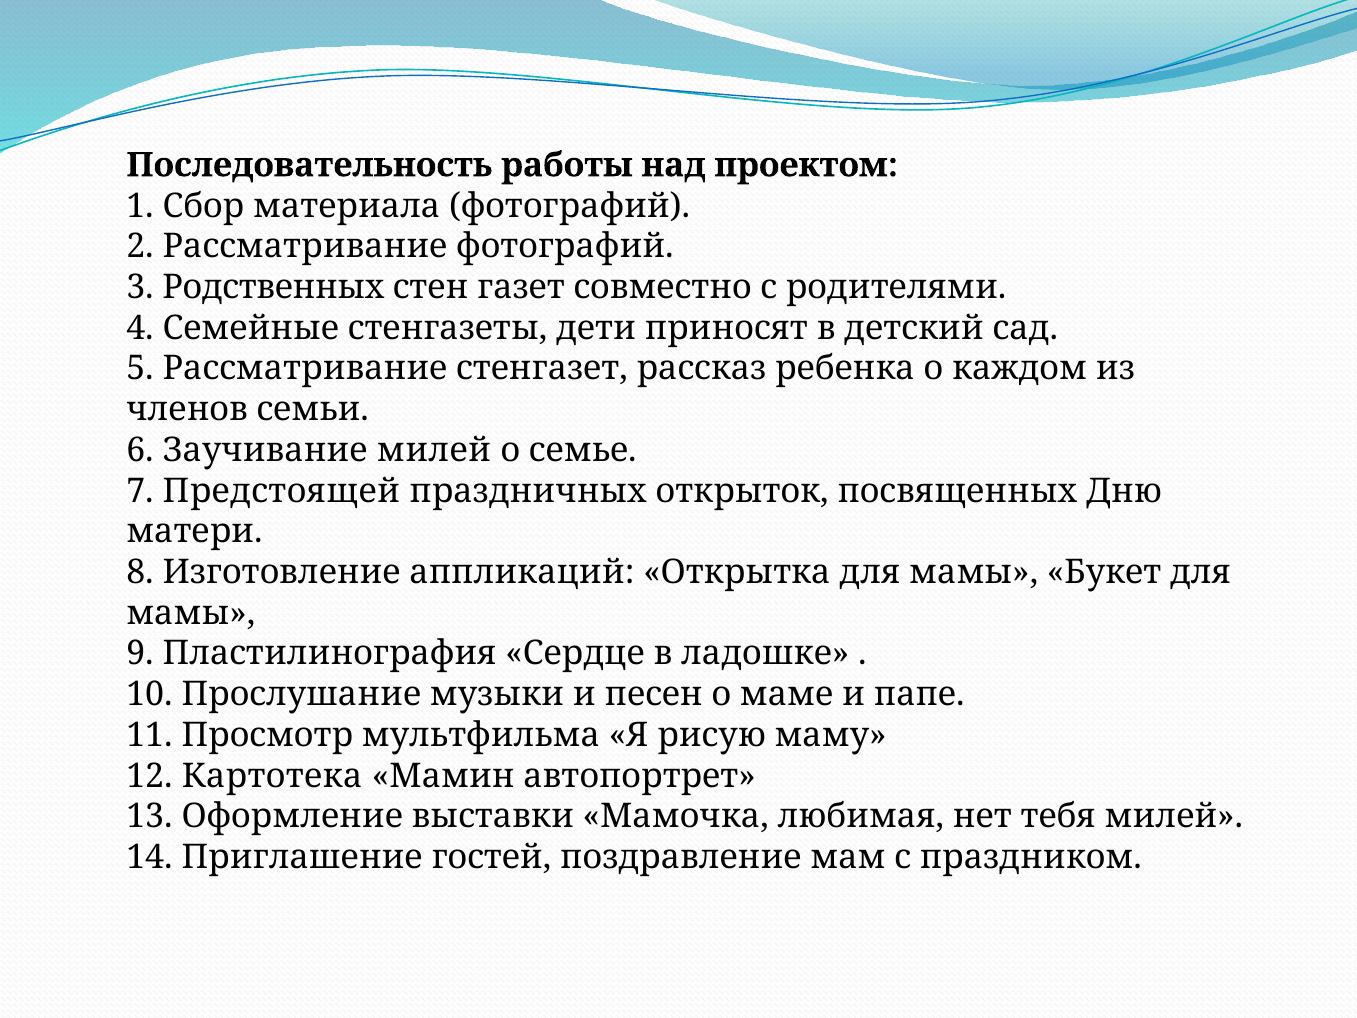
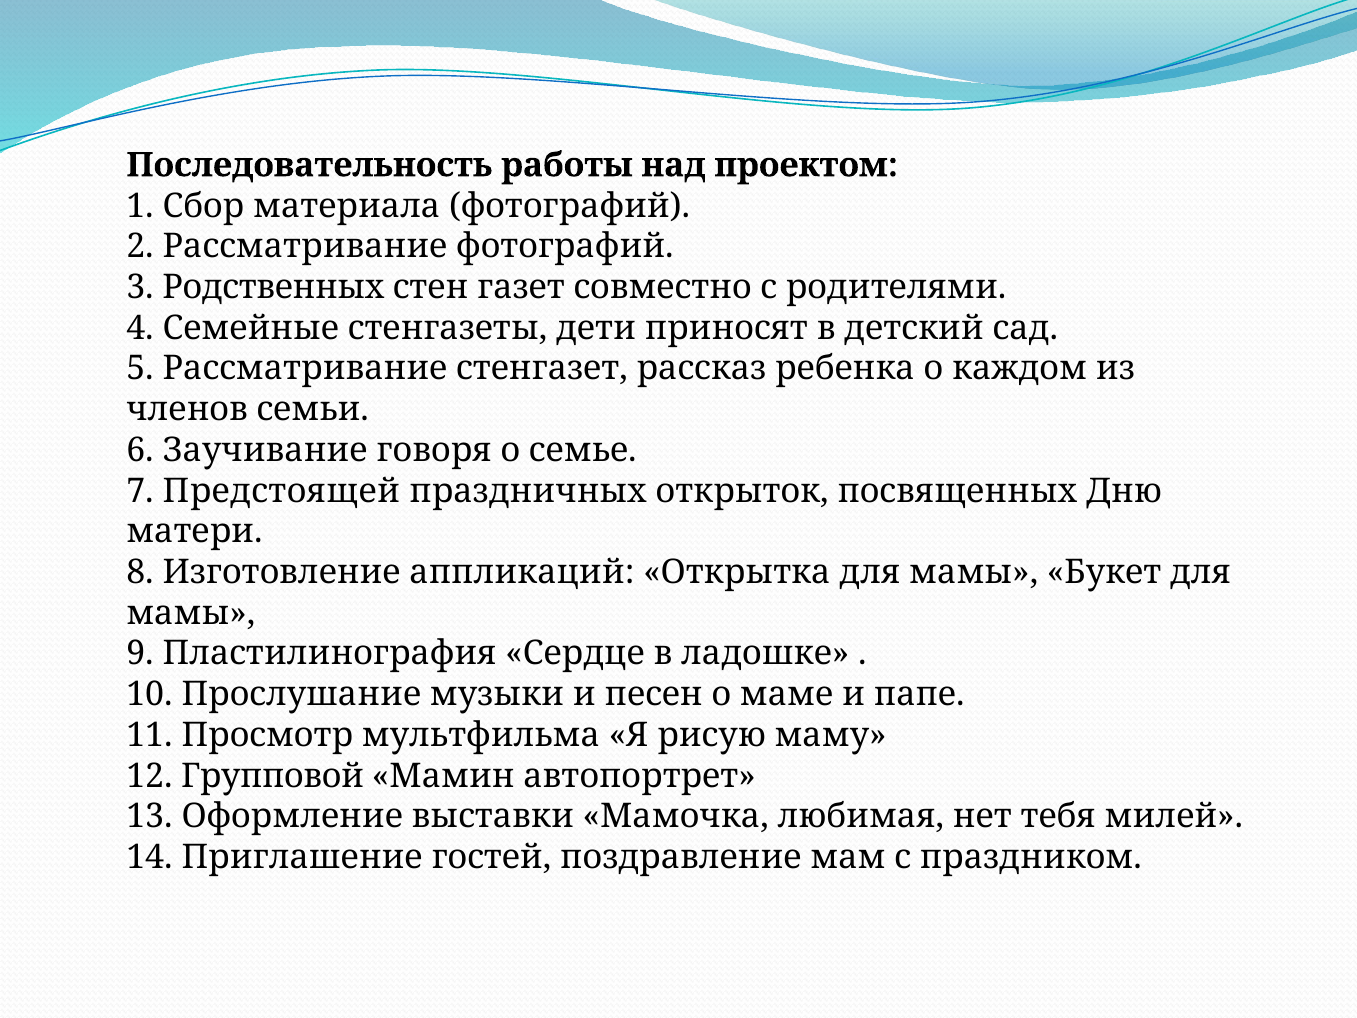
Заучивание милей: милей -> говоря (434, 450)
Картотека: Картотека -> Групповой (273, 776)
